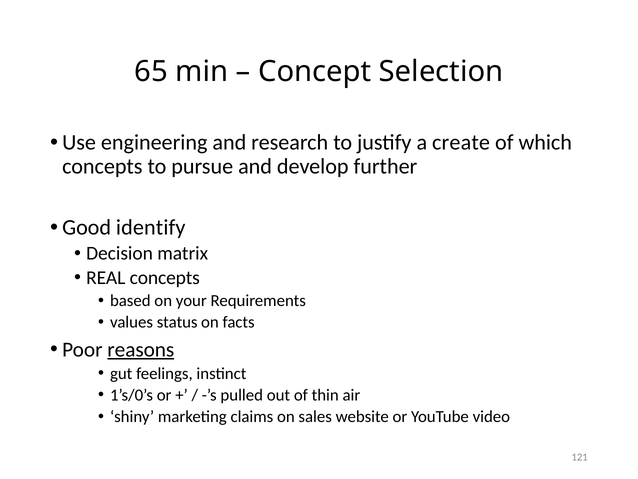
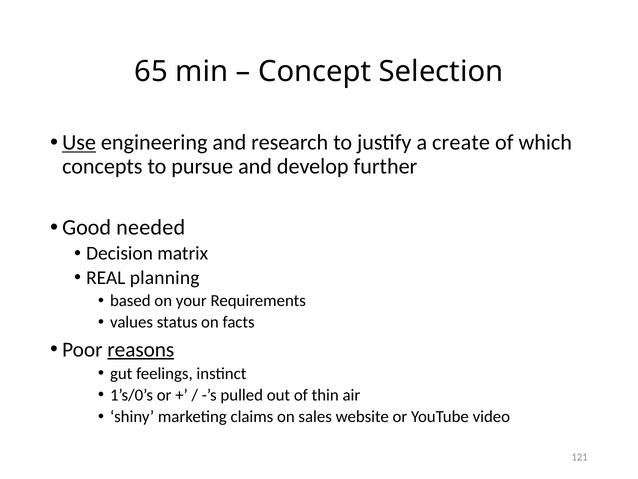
Use underline: none -> present (79, 142)
identify: identify -> needed (151, 227)
REAL concepts: concepts -> planning (165, 278)
